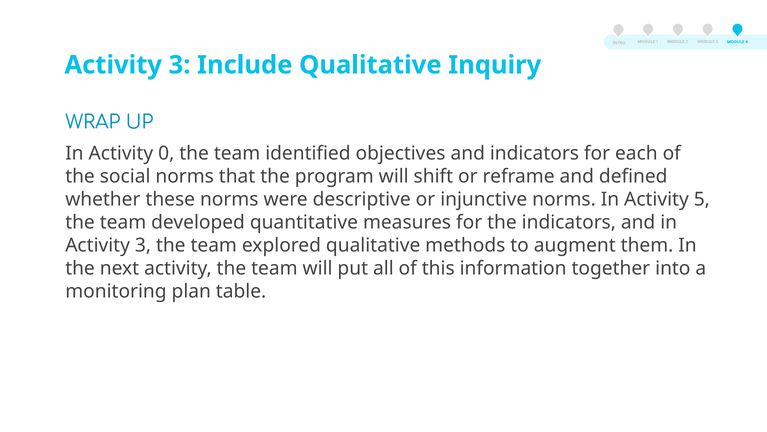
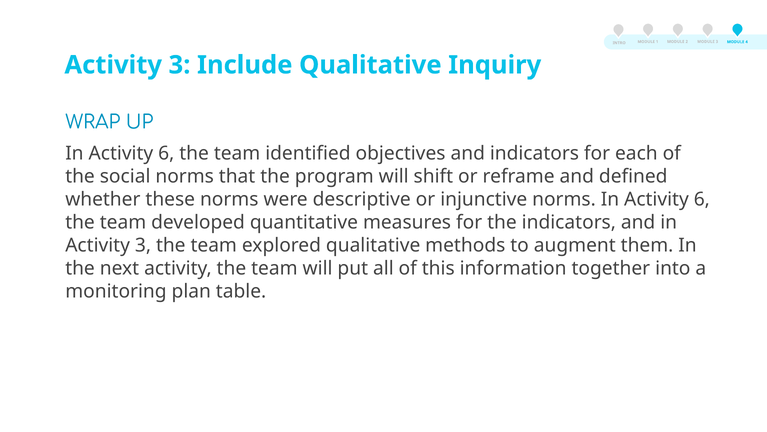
0: 0 -> 6 (166, 153)
norms In Activity 5: 5 -> 6 (702, 199)
